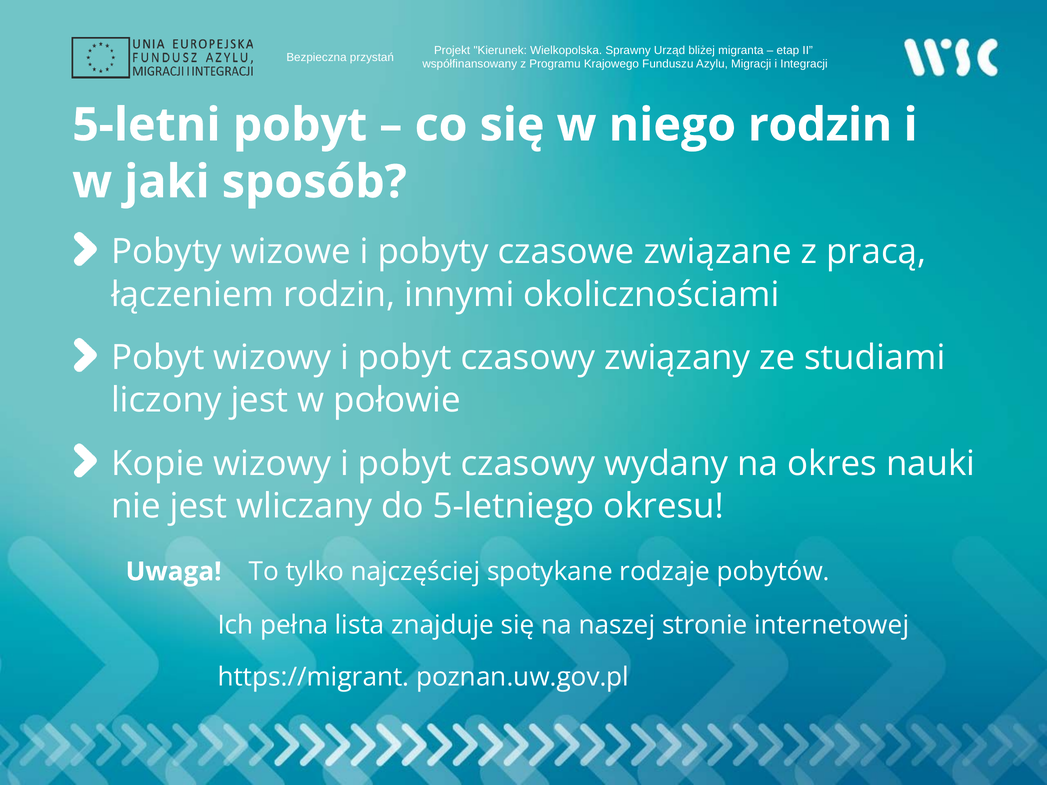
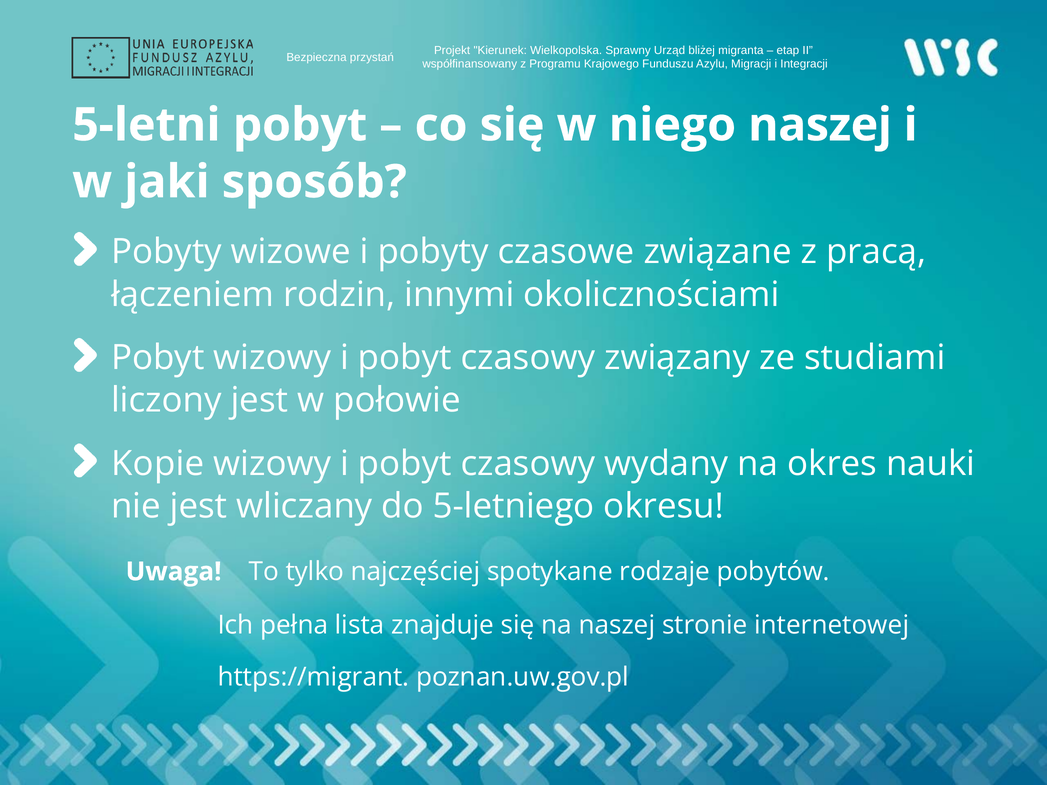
niego rodzin: rodzin -> naszej (820, 125)
